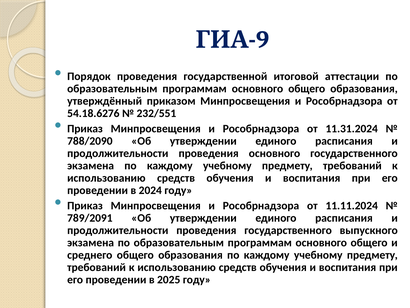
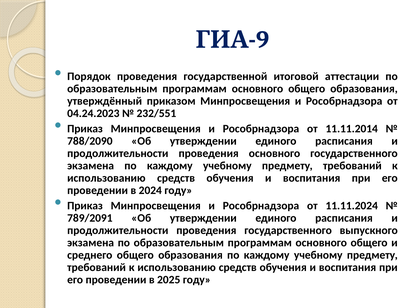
54.18.6276: 54.18.6276 -> 04.24.2023 (93, 113)
11.31.2024: 11.31.2024 -> 11.11.2014 (352, 128)
